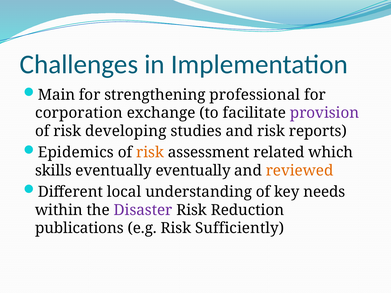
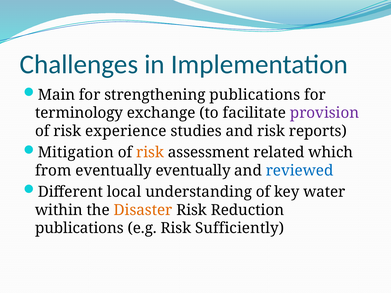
strengthening professional: professional -> publications (255, 95)
corporation: corporation -> terminology (79, 113)
developing: developing -> experience (126, 131)
Epidemics: Epidemics -> Mitigation (76, 153)
skills: skills -> from (53, 171)
reviewed colour: orange -> blue (300, 171)
needs: needs -> water (324, 192)
Disaster colour: purple -> orange (143, 210)
